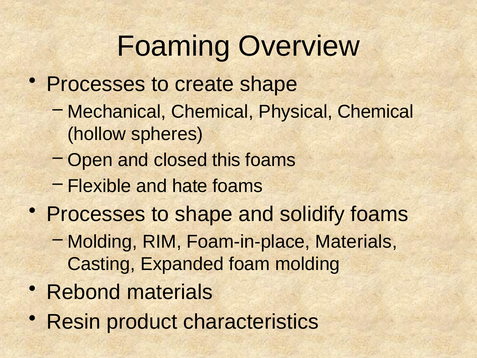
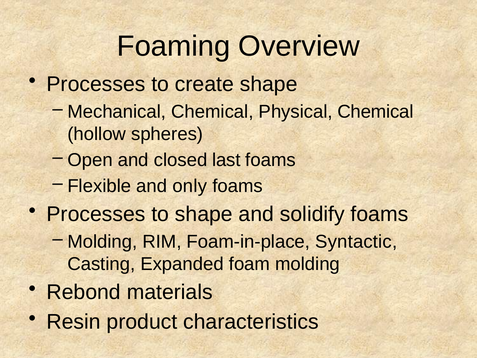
this: this -> last (226, 160)
hate: hate -> only (190, 186)
Foam-in-place Materials: Materials -> Syntactic (356, 241)
